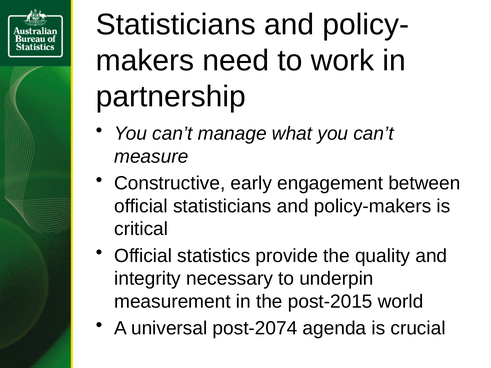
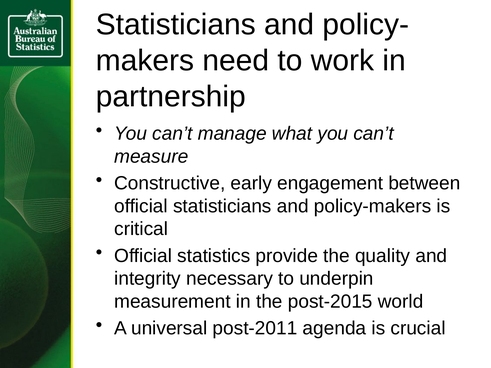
post-2074: post-2074 -> post-2011 (255, 329)
